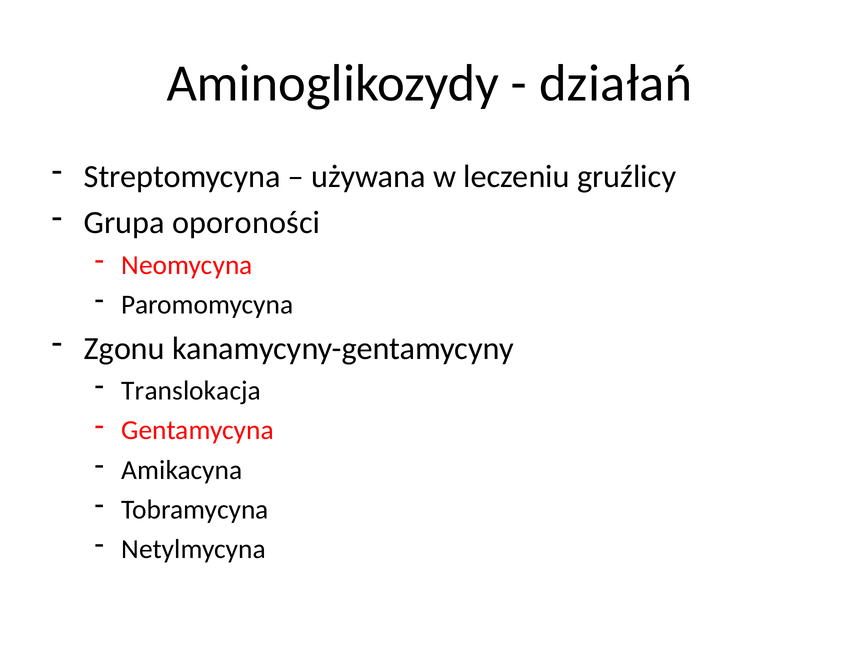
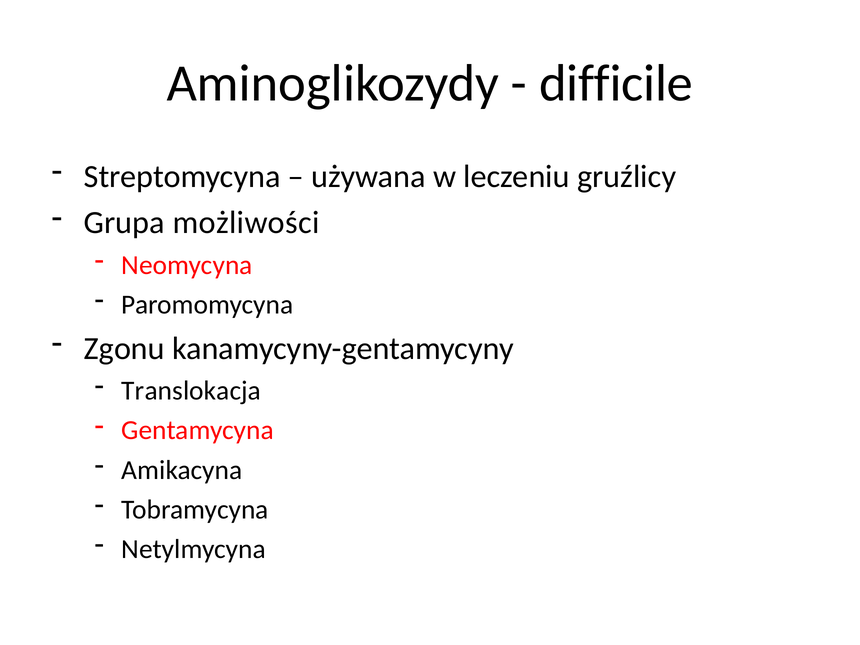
działań: działań -> difficile (616, 83)
oporoności: oporoności -> możliwości (246, 223)
